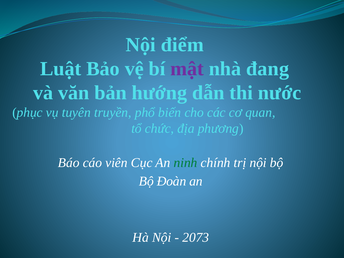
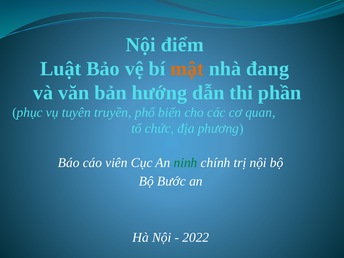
mật colour: purple -> orange (187, 69)
nước: nước -> phần (280, 93)
Đoàn: Đoàn -> Bước (171, 181)
2073: 2073 -> 2022 (196, 238)
